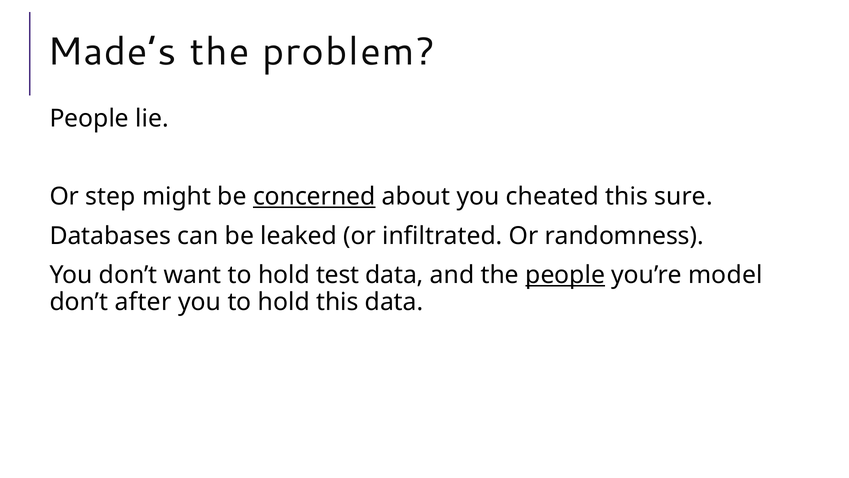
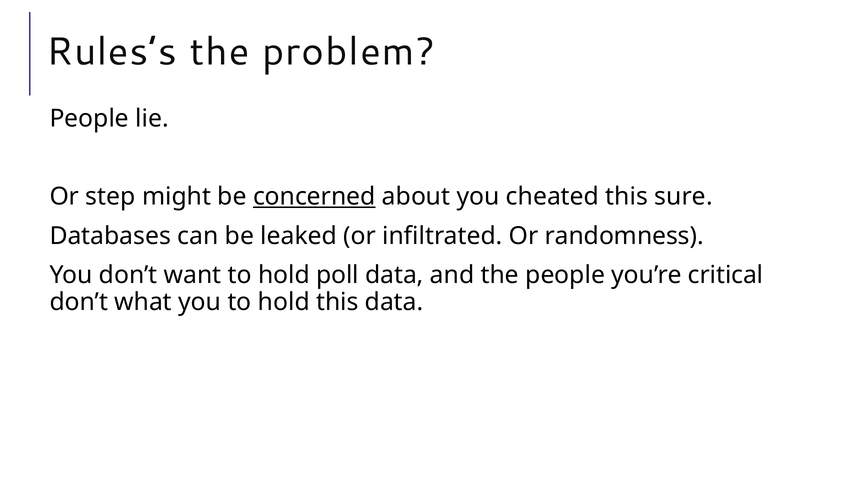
Made’s: Made’s -> Rules’s (112, 52)
test: test -> poll (338, 275)
people underline: present -> none (565, 275)
model: model -> critical (726, 275)
after: after -> what (143, 302)
